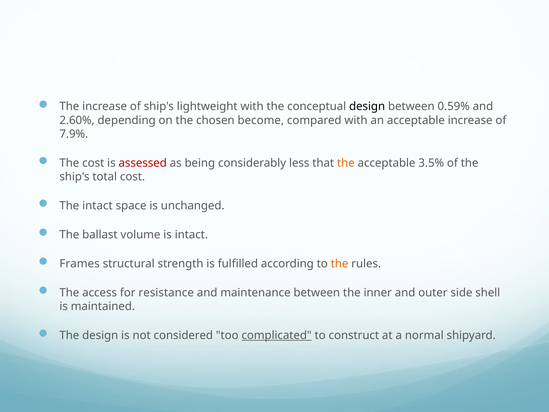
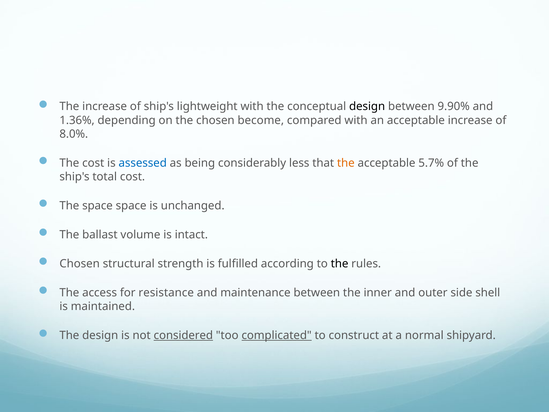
0.59%: 0.59% -> 9.90% (454, 106)
2.60%: 2.60% -> 1.36% (77, 120)
7.9%: 7.9% -> 8.0% (74, 134)
assessed colour: red -> blue (143, 163)
3.5%: 3.5% -> 5.7% (431, 163)
The intact: intact -> space (97, 206)
Frames: Frames -> Chosen (80, 264)
the colour: orange -> black (340, 264)
considered underline: none -> present (183, 335)
